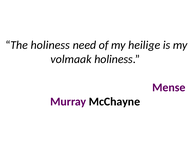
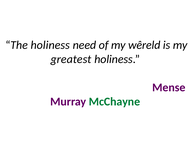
heilige: heilige -> wêreld (144, 45)
volmaak: volmaak -> greatest (71, 59)
McChayne colour: black -> green (114, 101)
